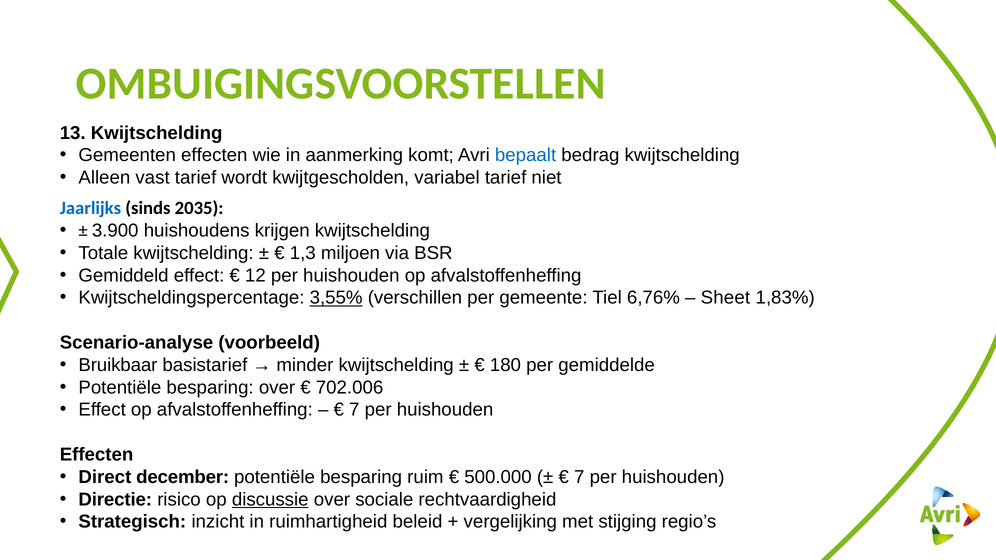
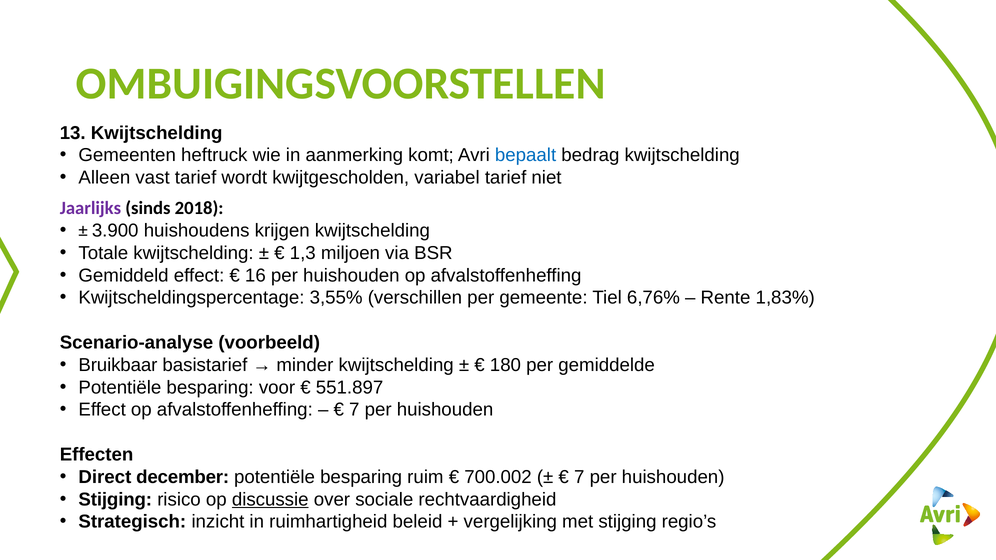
Gemeenten effecten: effecten -> heftruck (214, 155)
Jaarlijks colour: blue -> purple (90, 208)
2035: 2035 -> 2018 (199, 208)
12: 12 -> 16 (255, 276)
3,55% underline: present -> none (336, 298)
Sheet: Sheet -> Rente (725, 298)
besparing over: over -> voor (277, 388)
702.006: 702.006 -> 551.897 (350, 388)
500.000: 500.000 -> 700.002 (498, 477)
Directie: Directie -> Stijging (115, 500)
